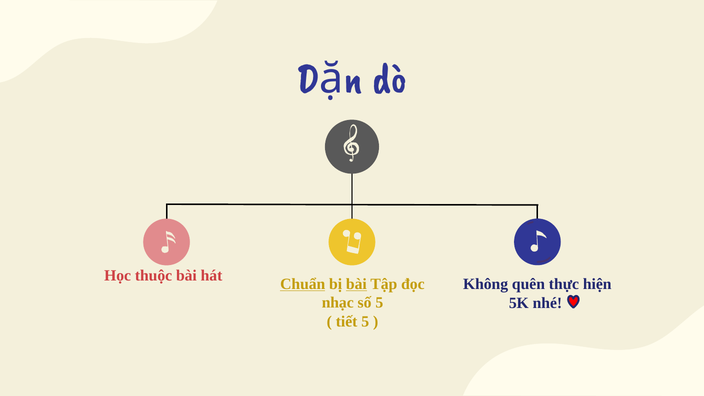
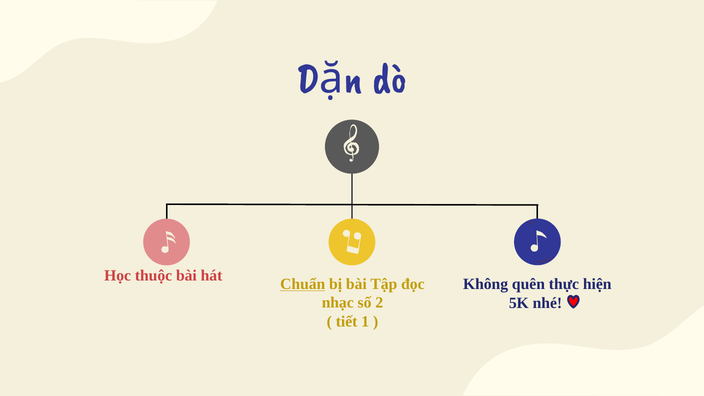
bài underline: present -> none (356, 284)
số 5: 5 -> 2 (379, 303)
tiết 5: 5 -> 1 (365, 322)
